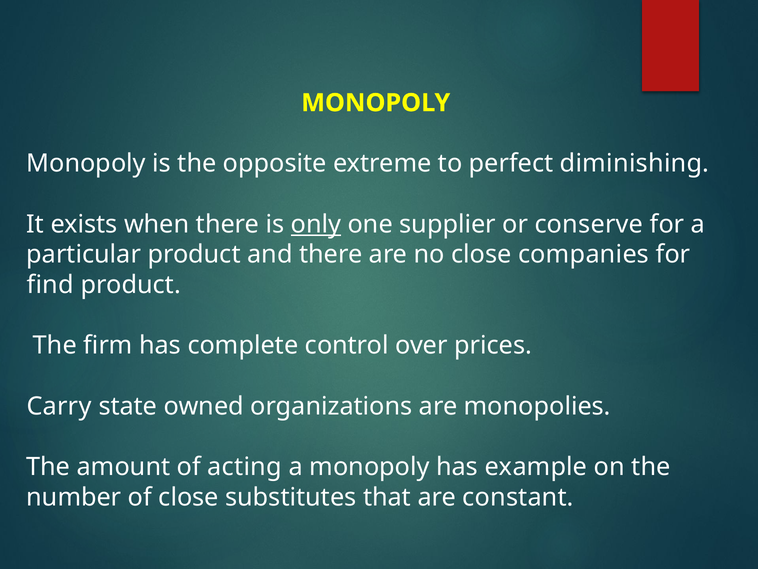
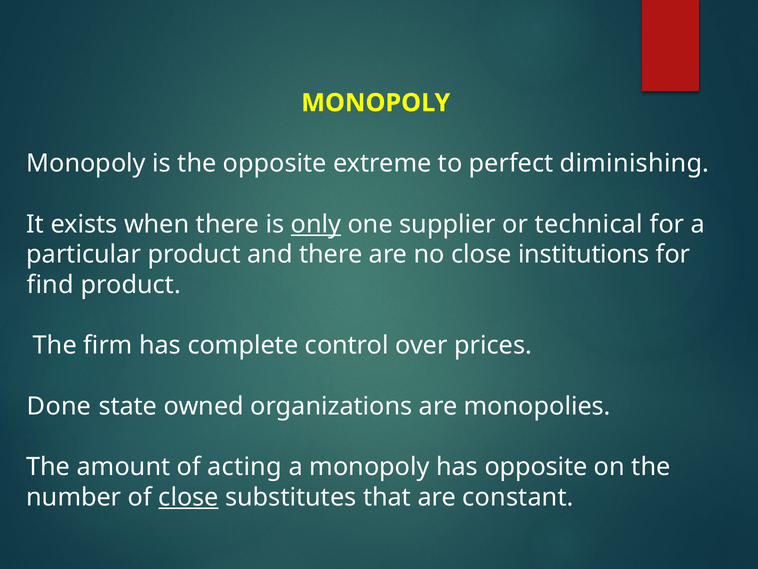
conserve: conserve -> technical (589, 224)
companies: companies -> institutions (584, 254)
Carry: Carry -> Done (59, 406)
has example: example -> opposite (536, 467)
close underline: none -> present (189, 497)
